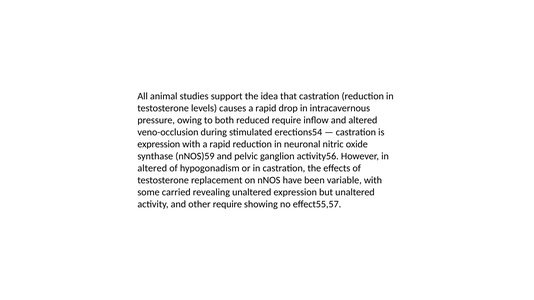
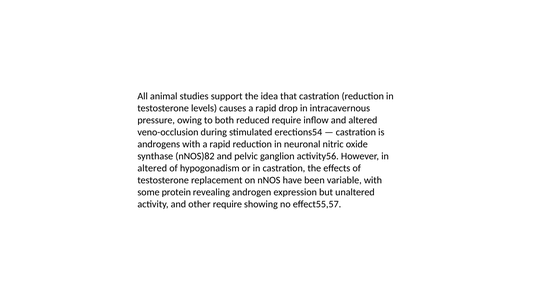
expression: expression -> androgens (159, 144)
nNOS)59: nNOS)59 -> nNOS)82 (195, 156)
carried: carried -> protein (176, 192)
revealing unaltered: unaltered -> androgen (252, 192)
